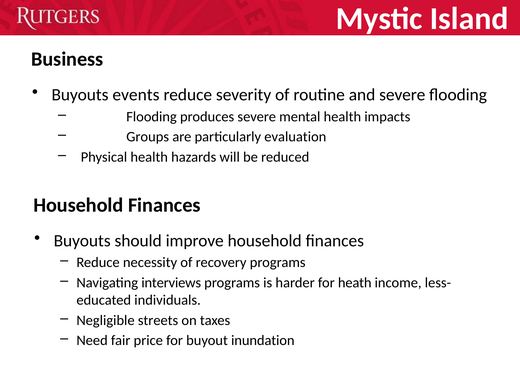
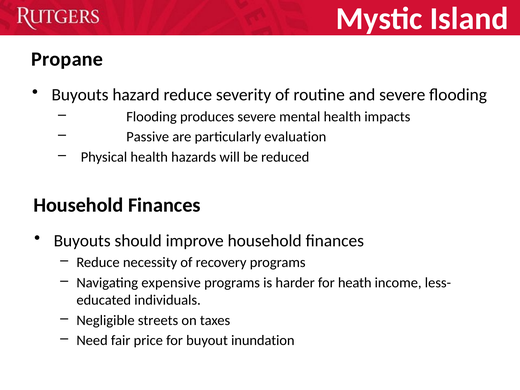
Business: Business -> Propane (67, 59)
events: events -> hazard (136, 95)
Groups: Groups -> Passive (148, 137)
interviews: interviews -> expensive (171, 283)
